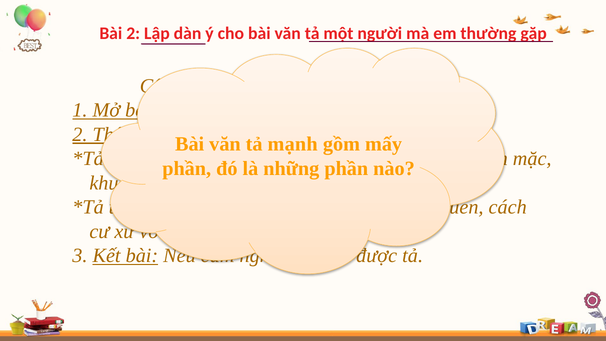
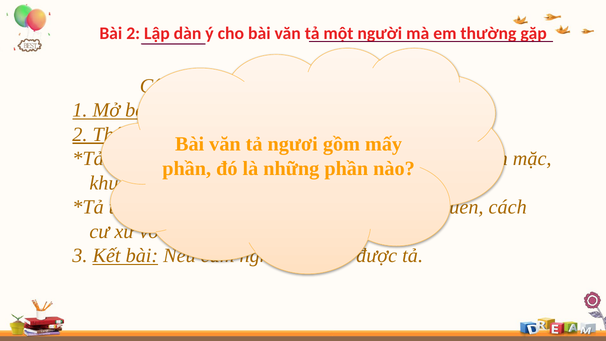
mạnh: mạnh -> ngươi (293, 144)
